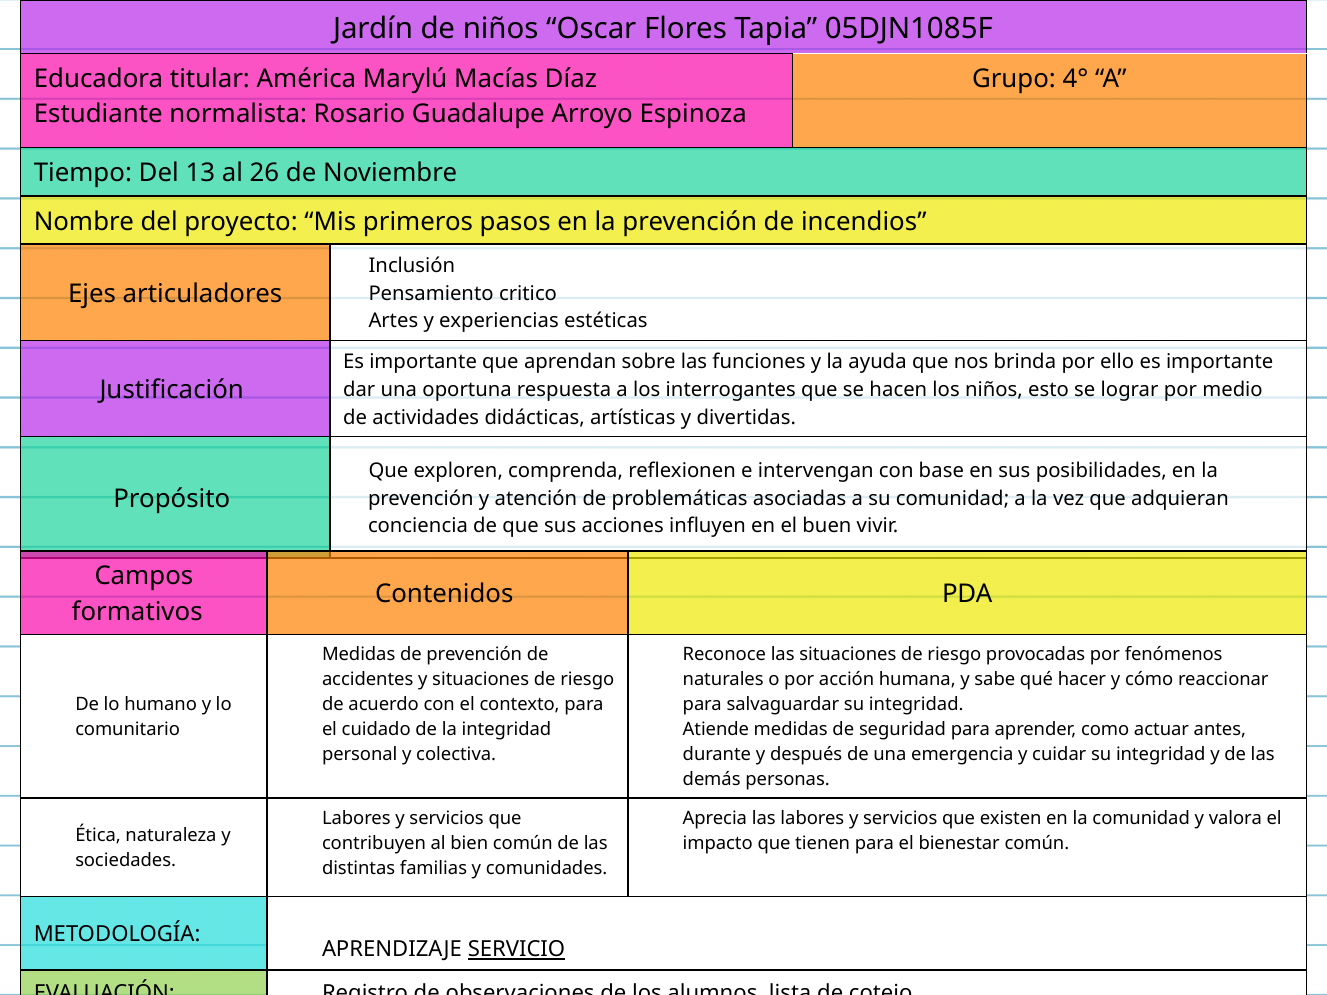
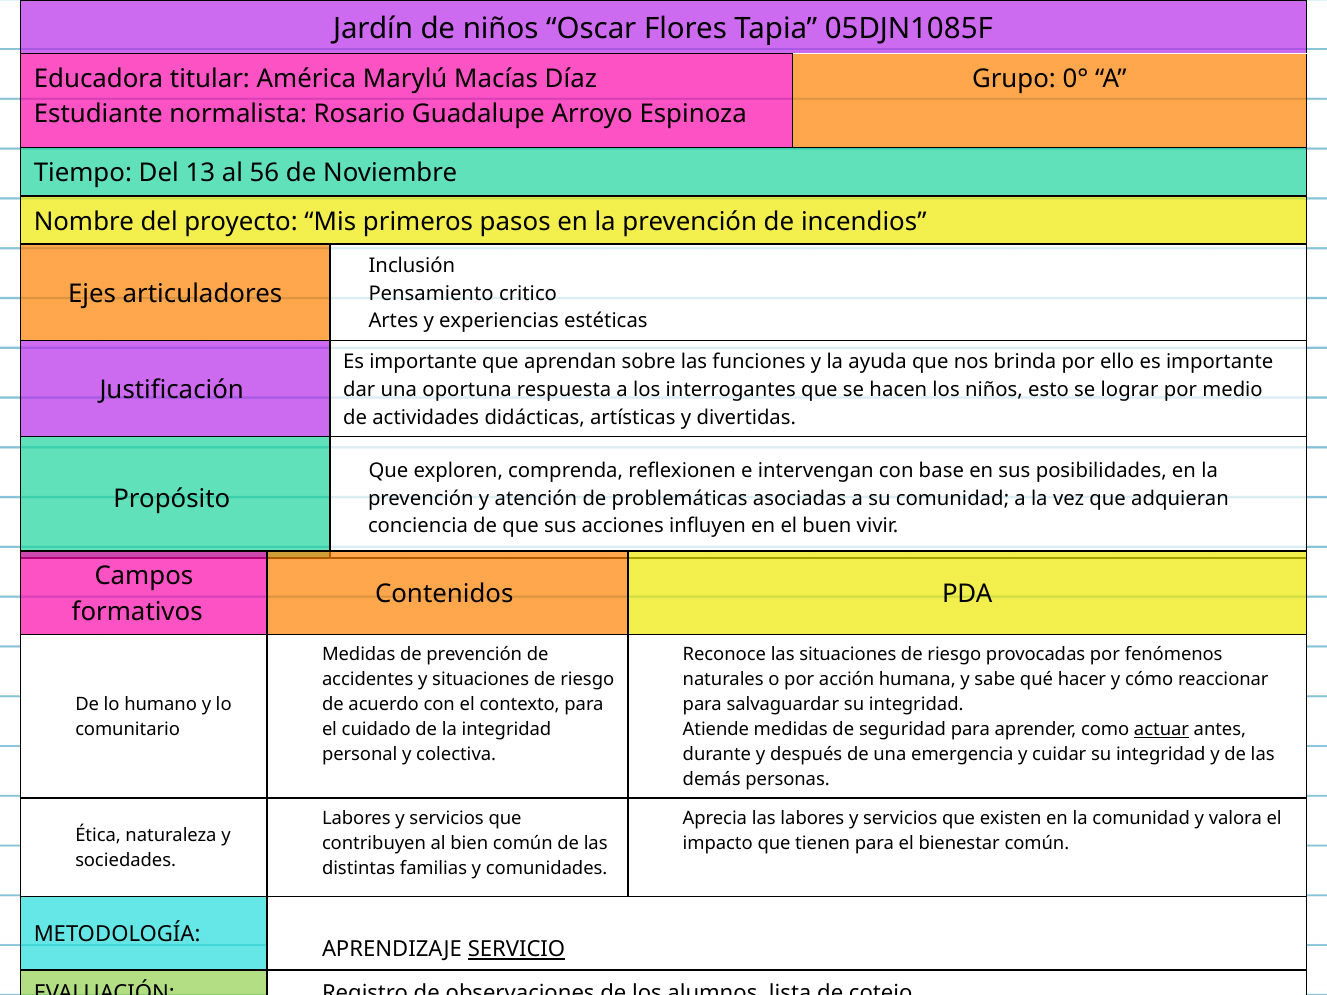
4°: 4° -> 0° (1076, 79)
26: 26 -> 56 (264, 173)
actuar underline: none -> present (1162, 730)
